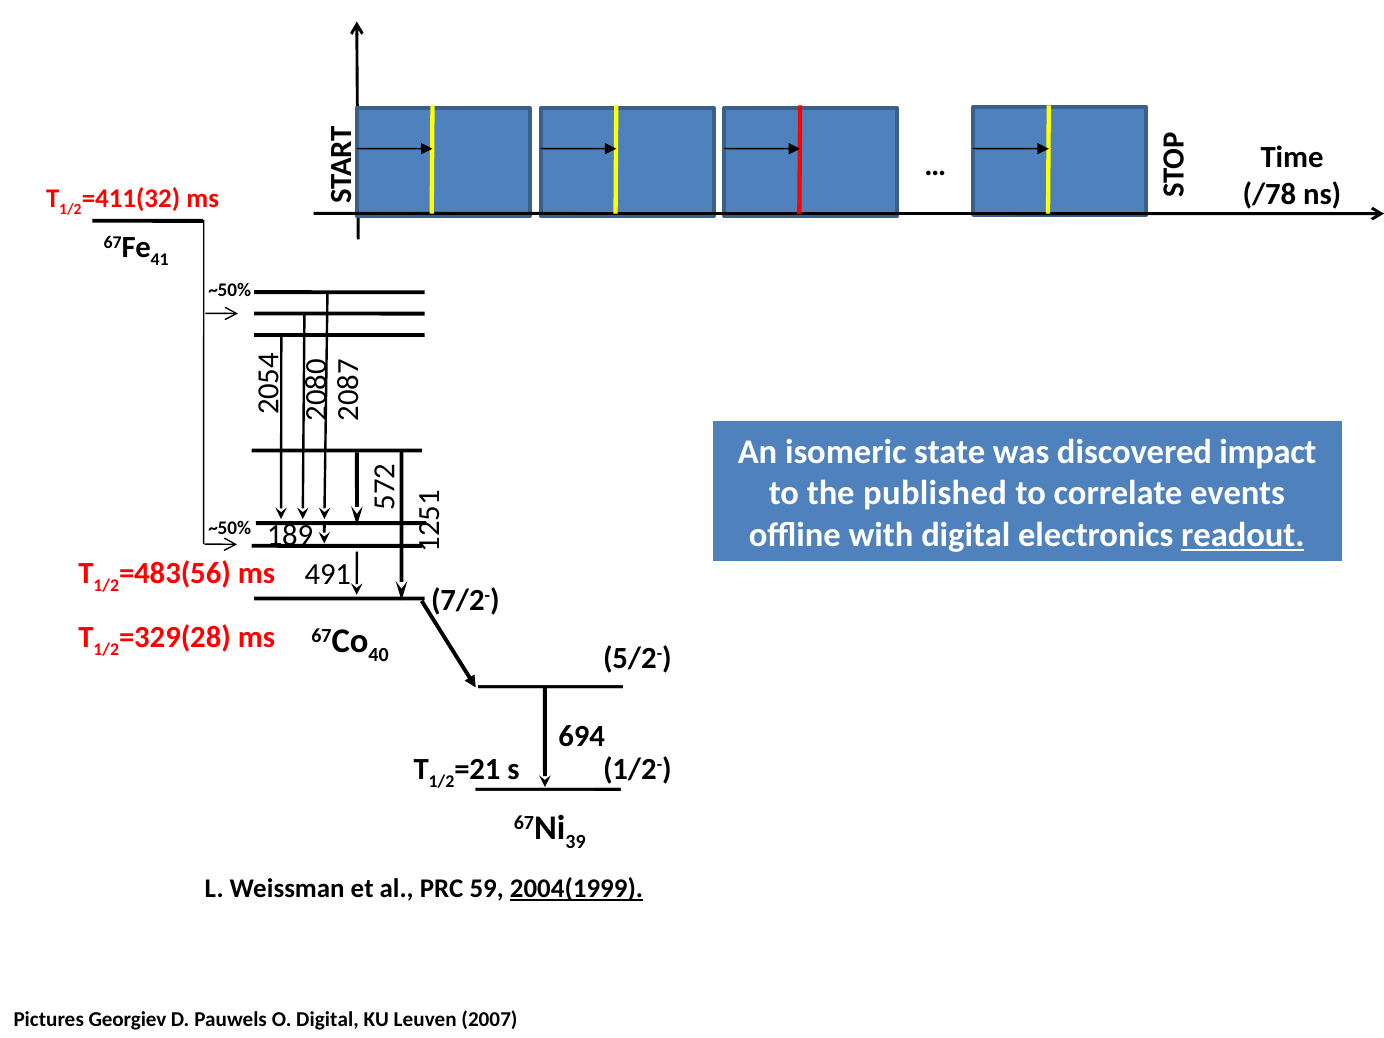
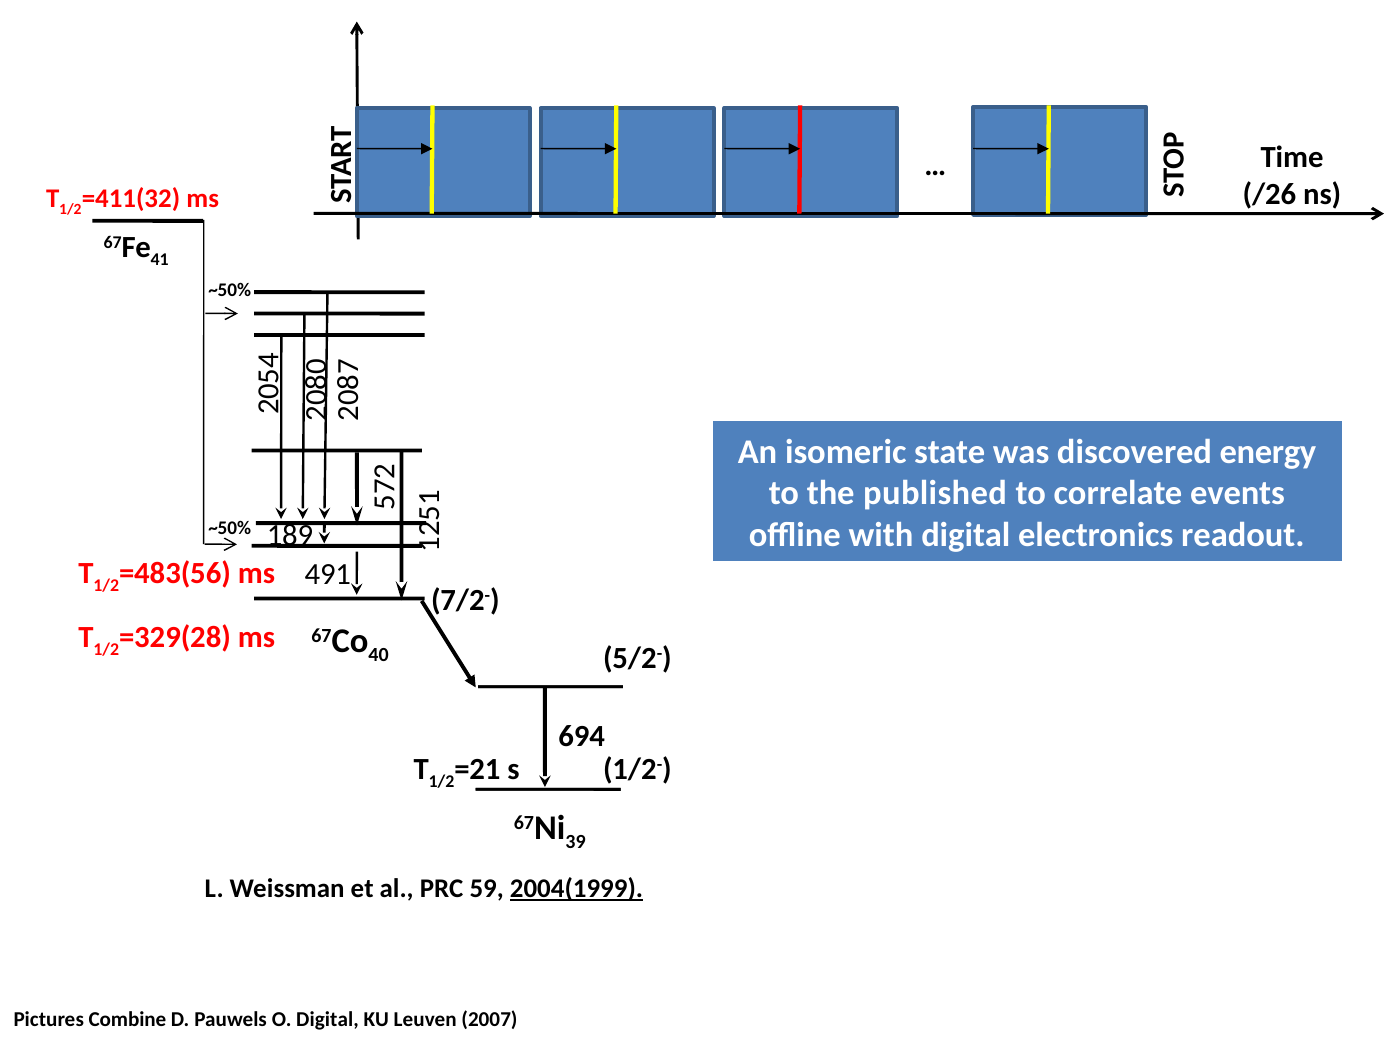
/78: /78 -> /26 (1269, 194)
impact: impact -> energy (1268, 452)
readout underline: present -> none (1243, 535)
Georgiev: Georgiev -> Combine (127, 1019)
